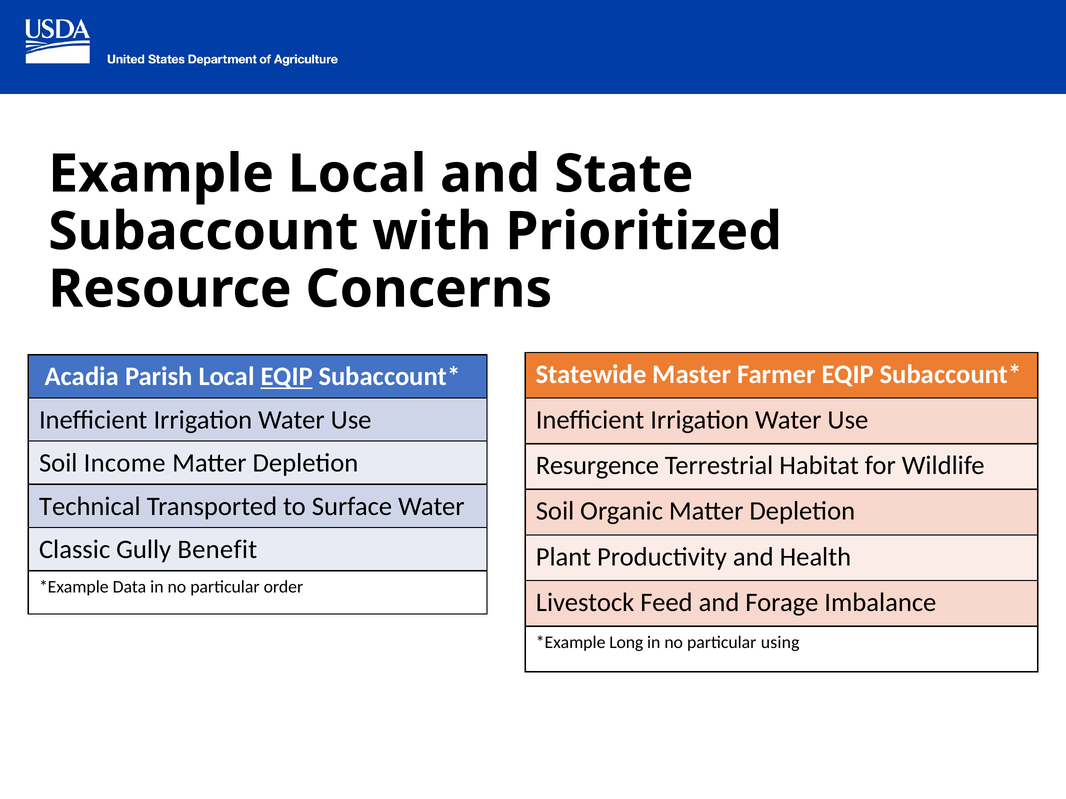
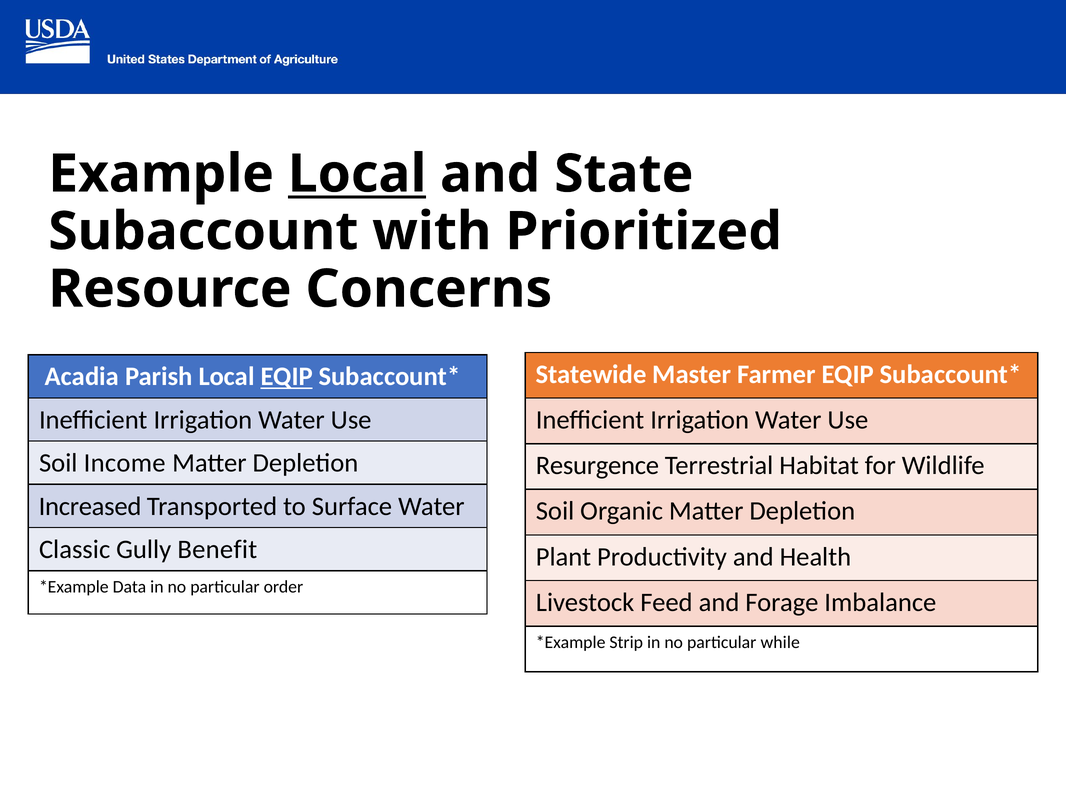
Local underline: none -> present (357, 174)
Technical: Technical -> Increased (90, 507)
Long: Long -> Strip (626, 643)
using: using -> while (780, 643)
